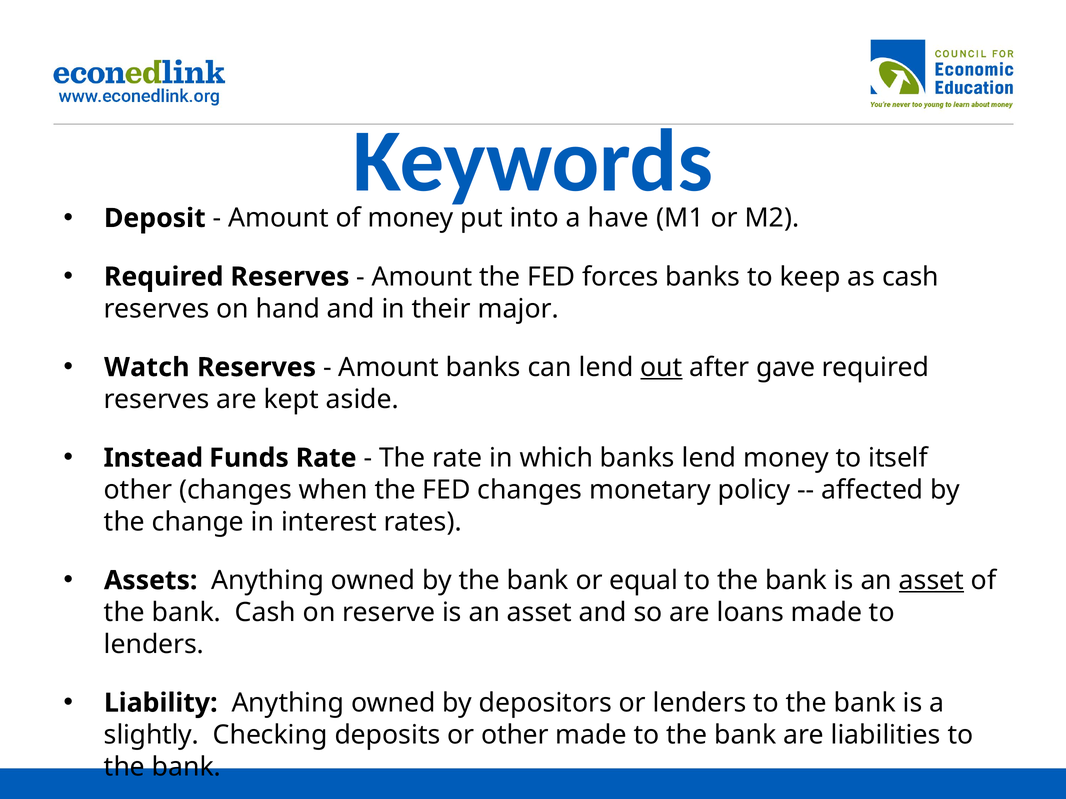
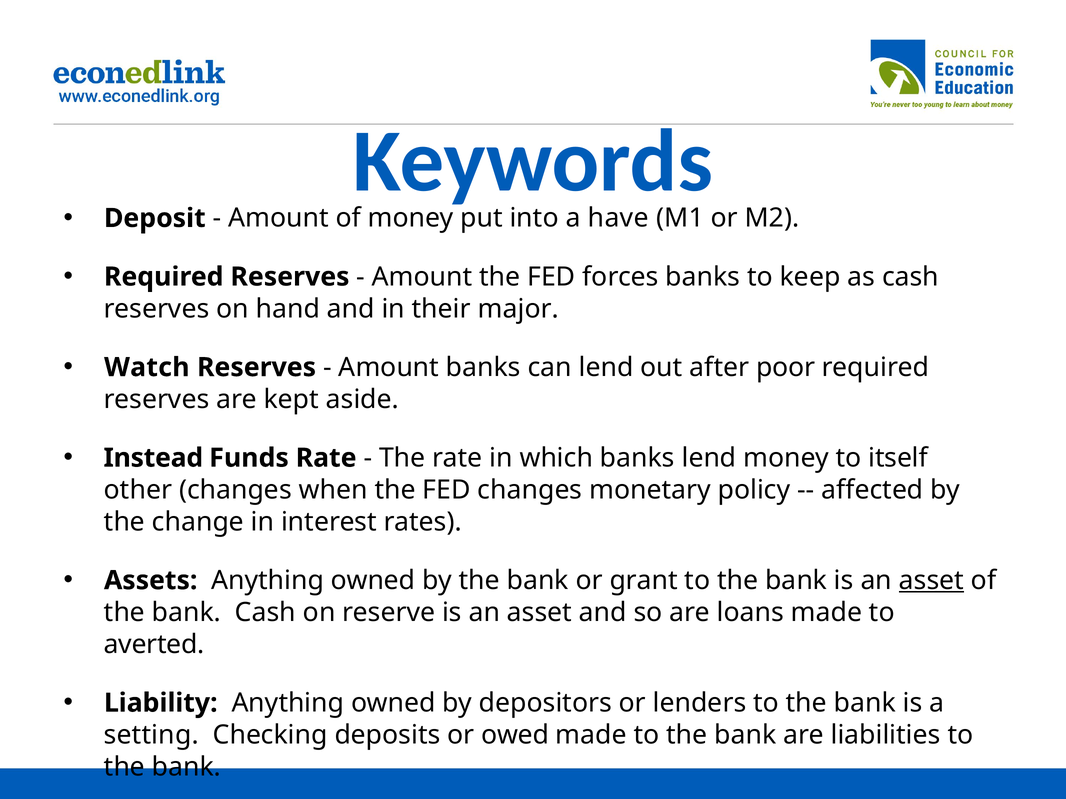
out underline: present -> none (661, 368)
gave: gave -> poor (786, 368)
equal: equal -> grant (644, 581)
lenders: lenders -> averted (154, 645)
slightly: slightly -> setting (151, 735)
or other: other -> owed (515, 735)
